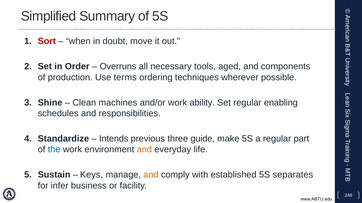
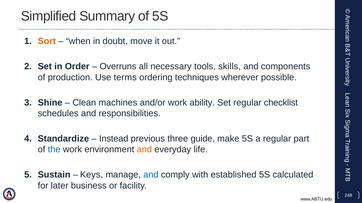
Sort colour: red -> orange (47, 41)
aged: aged -> skills (230, 67)
enabling: enabling -> checklist (281, 103)
Intends: Intends -> Instead (114, 139)
and colour: orange -> blue (151, 175)
separates: separates -> calculated (293, 175)
infer: infer -> later (60, 186)
